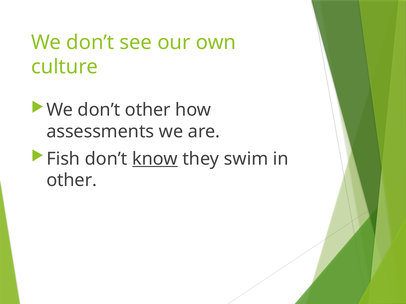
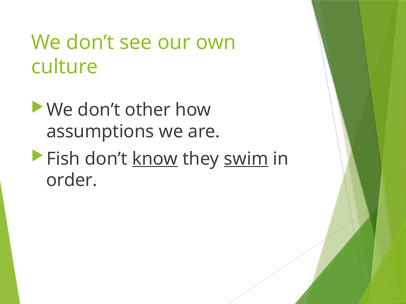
assessments: assessments -> assumptions (100, 132)
swim underline: none -> present (246, 159)
other: other -> order (72, 181)
